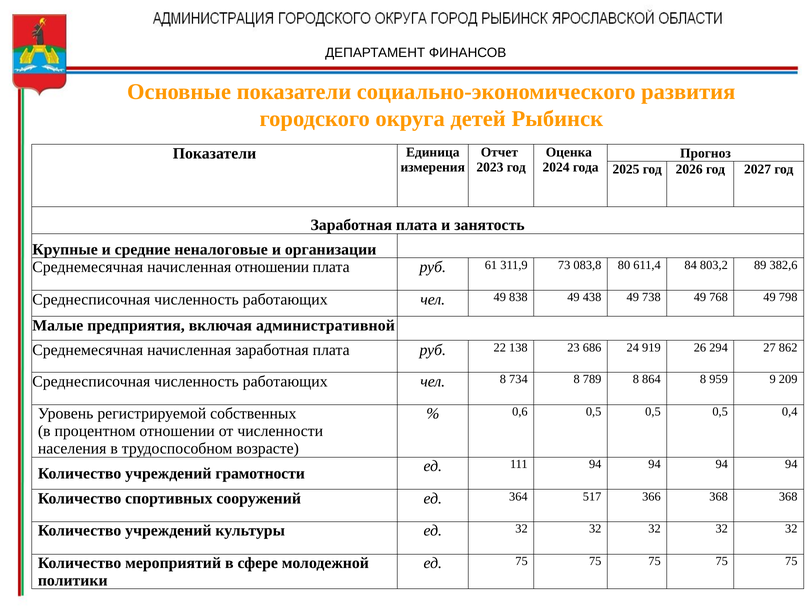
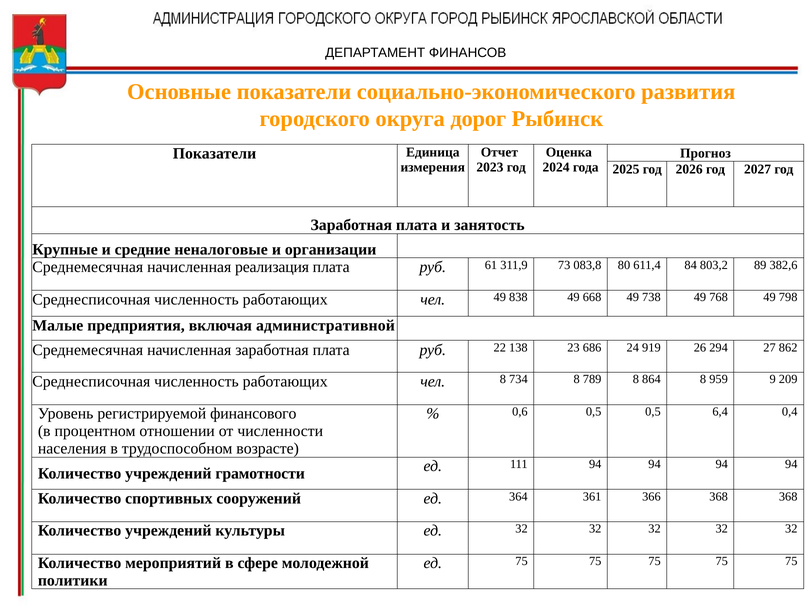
детей: детей -> дорог (478, 119)
начисленная отношении: отношении -> реализация (272, 267)
438: 438 -> 668 (592, 297)
собственных: собственных -> финансового (253, 413)
0,5 0,5 0,5: 0,5 -> 6,4 (720, 411)
517: 517 -> 361 (592, 496)
